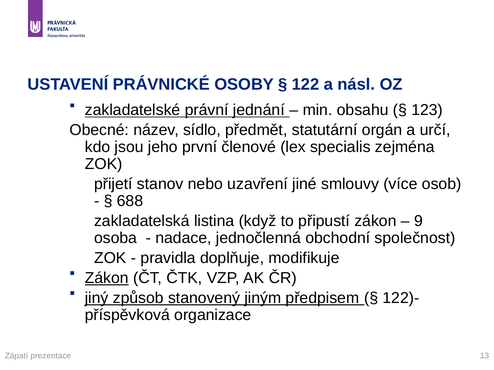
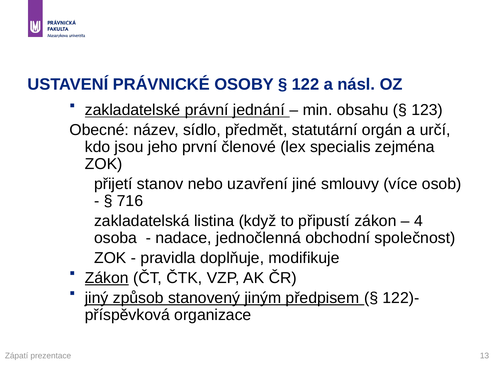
688: 688 -> 716 (130, 201)
9: 9 -> 4 (418, 221)
